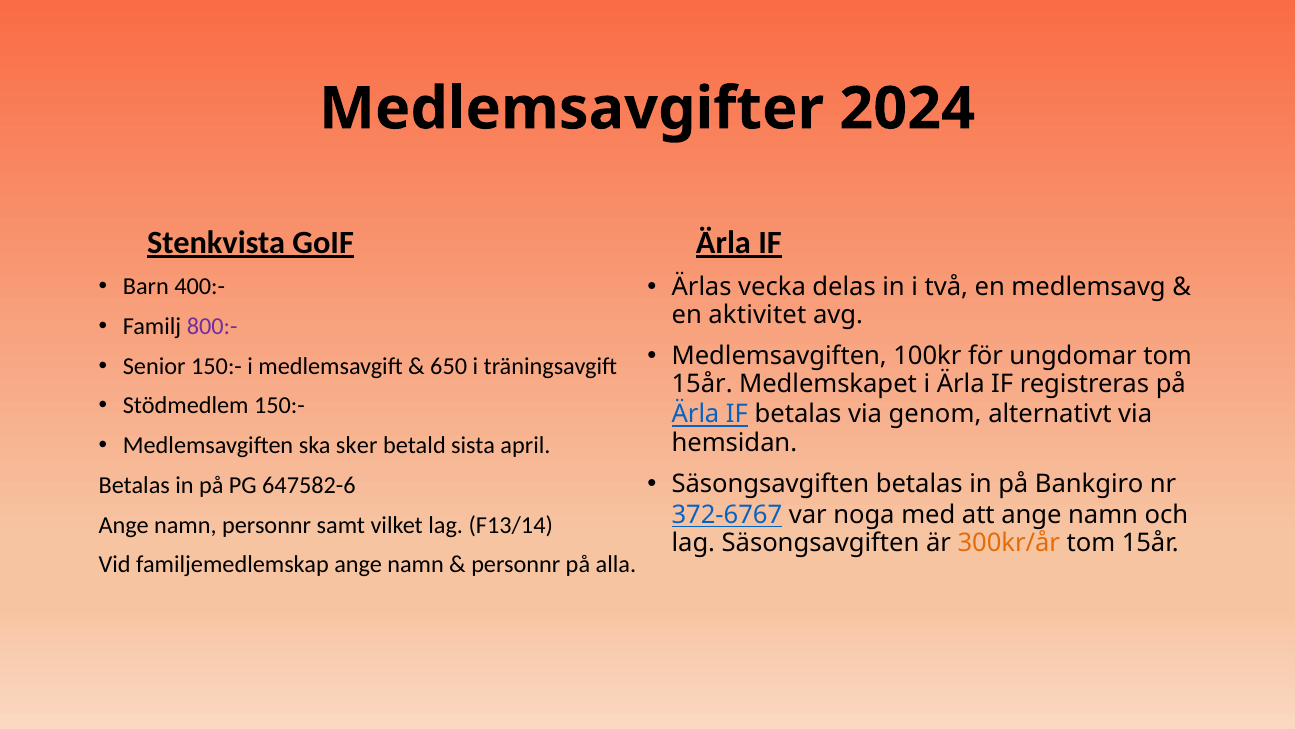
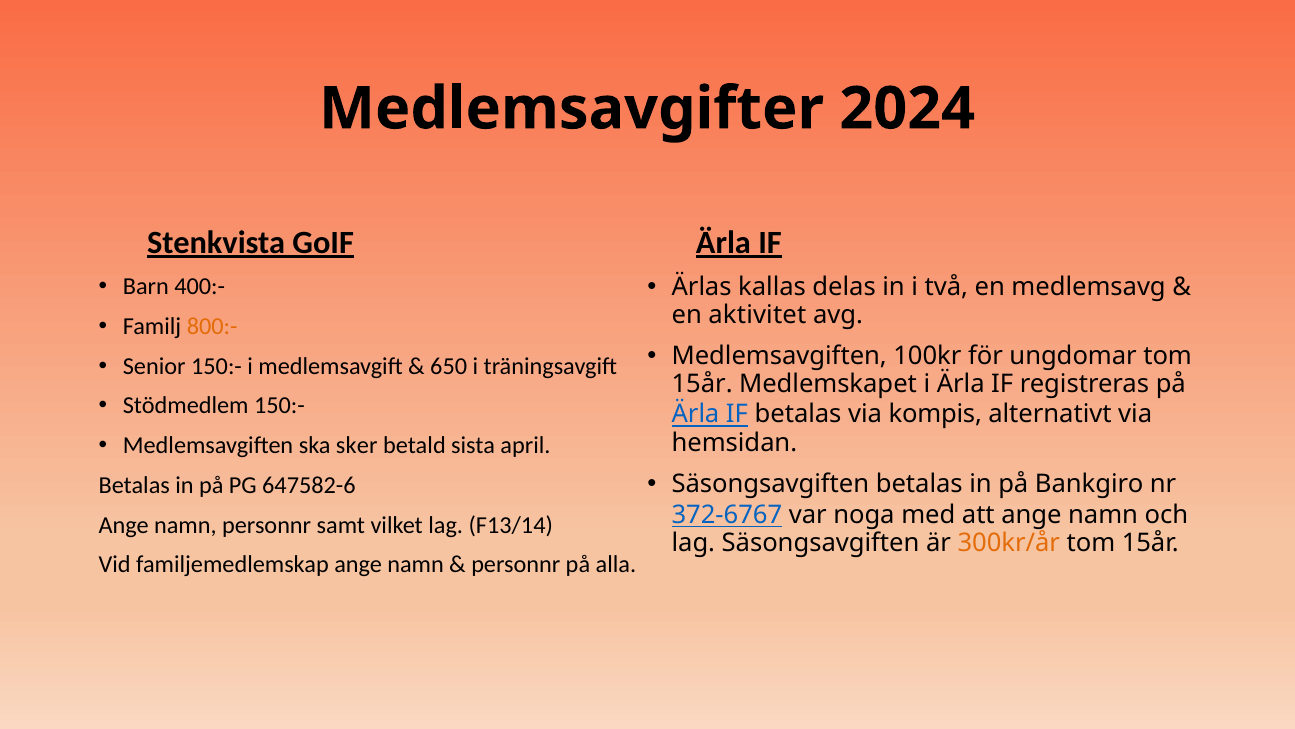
vecka: vecka -> kallas (772, 287)
800:- colour: purple -> orange (212, 326)
genom: genom -> kompis (935, 414)
